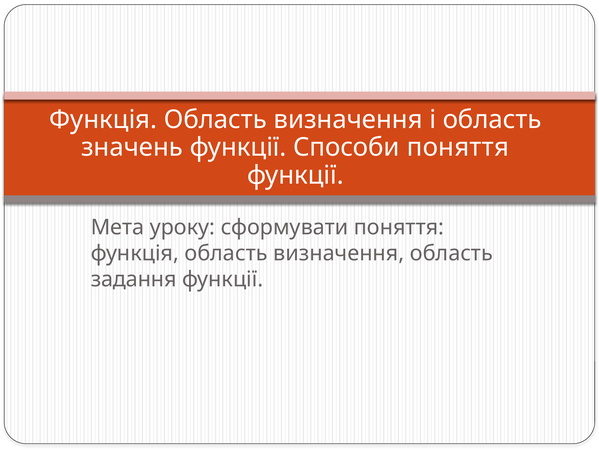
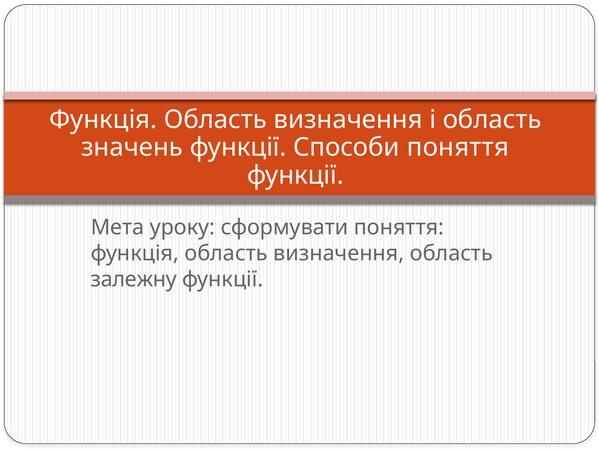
задання: задання -> залежну (134, 279)
